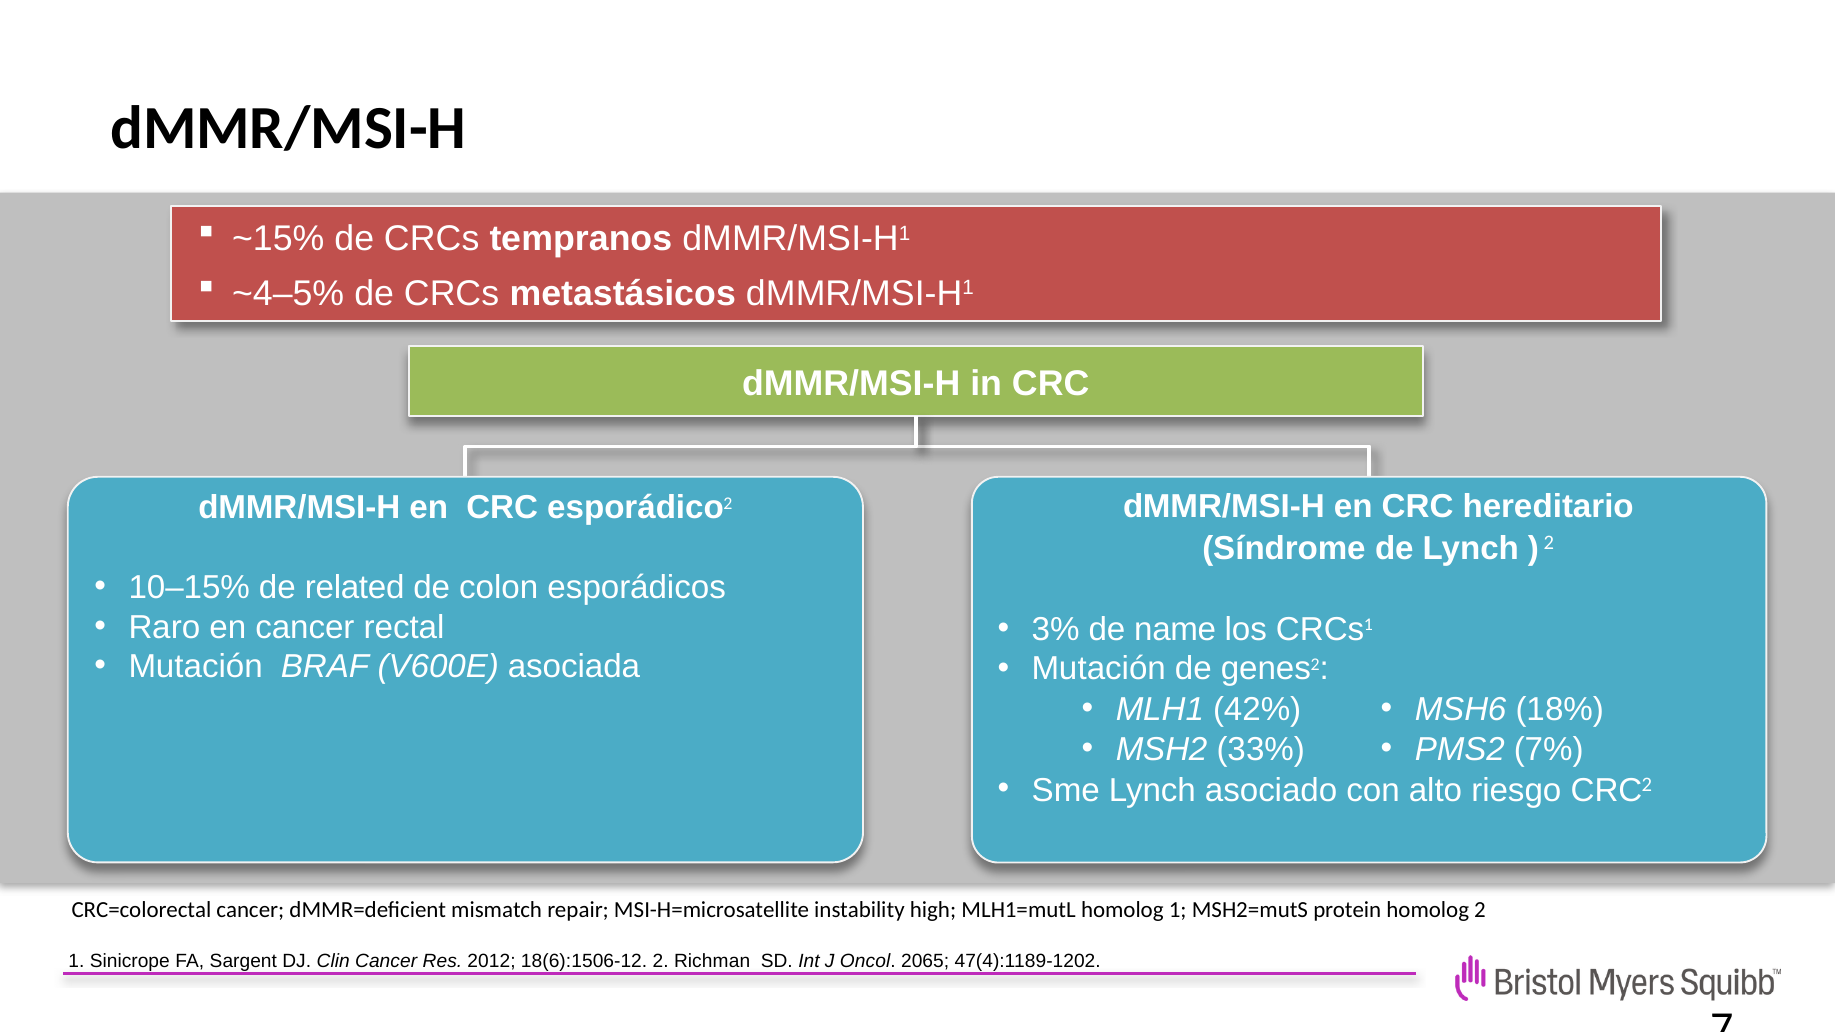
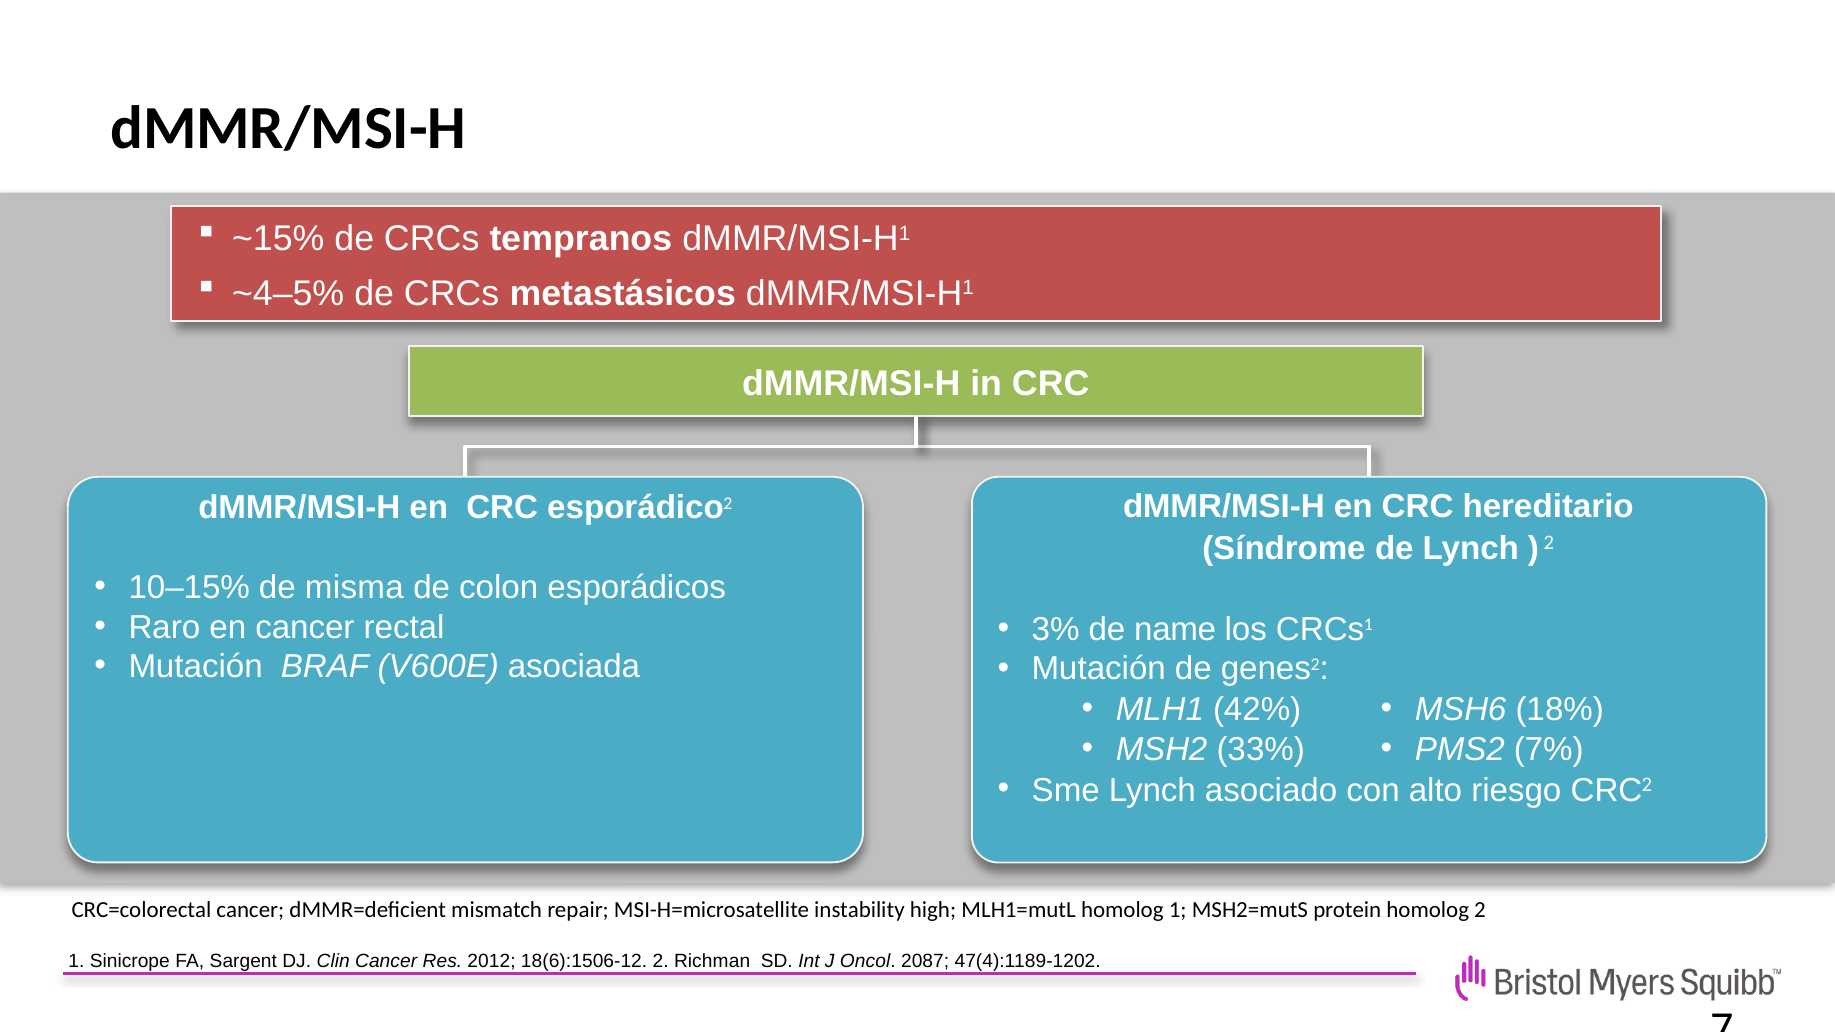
related: related -> misma (354, 587)
2065: 2065 -> 2087 (925, 961)
